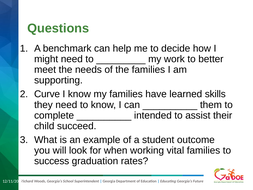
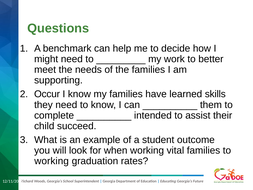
Curve: Curve -> Occur (47, 94)
success: success -> working (52, 161)
